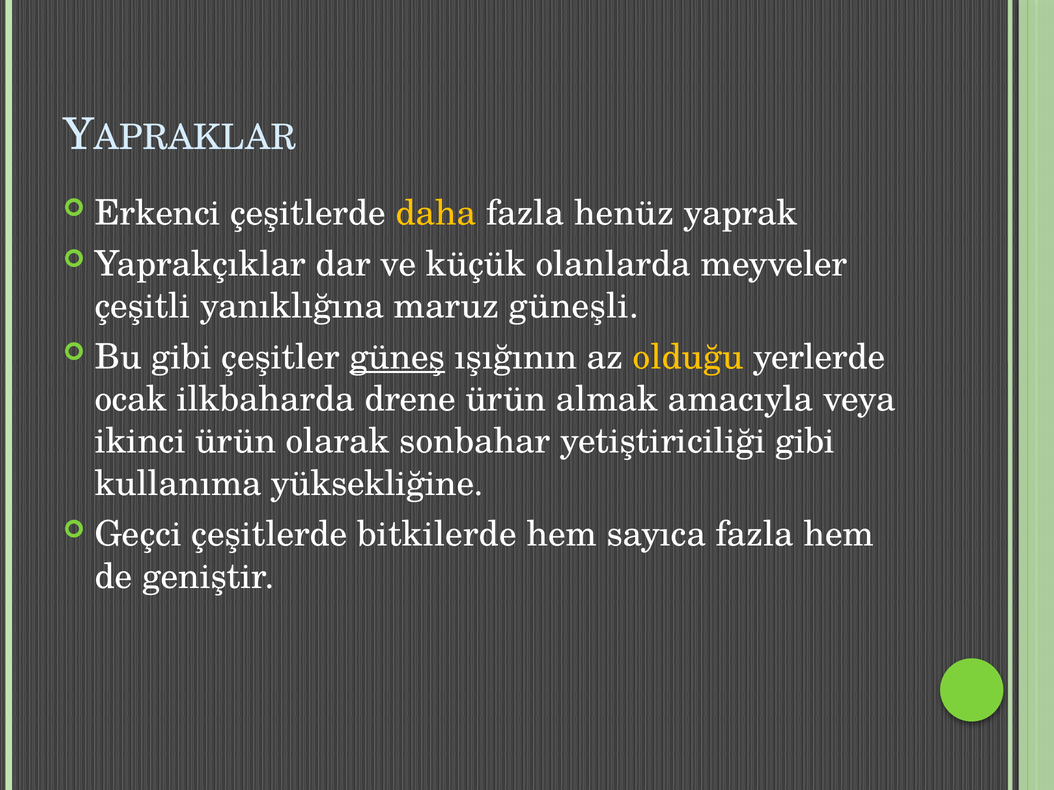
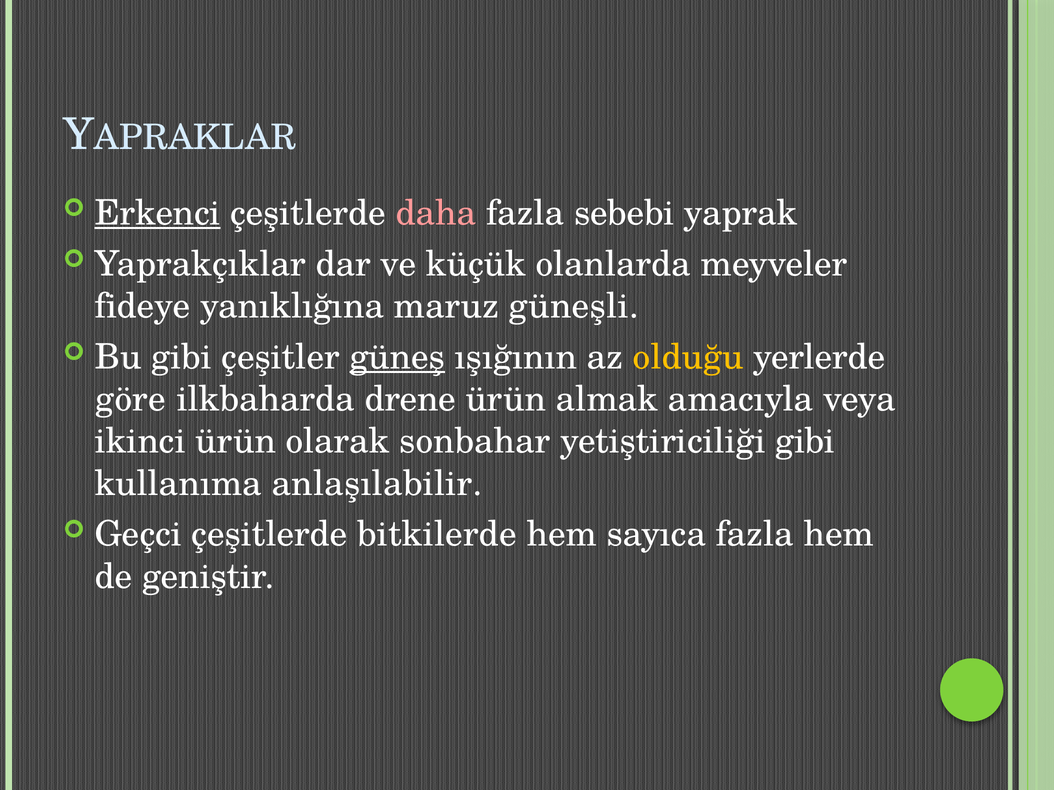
Erkenci underline: none -> present (158, 213)
daha colour: yellow -> pink (436, 213)
henüz: henüz -> sebebi (624, 213)
çeşitli: çeşitli -> fideye (143, 306)
ocak: ocak -> göre (131, 399)
yüksekliğine: yüksekliğine -> anlaşılabilir (377, 484)
